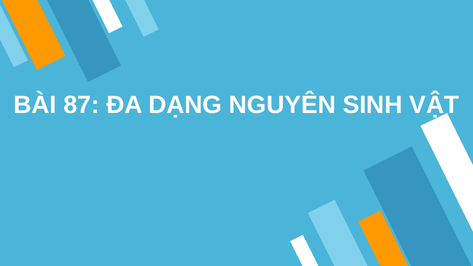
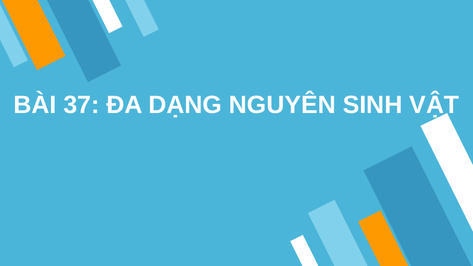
87: 87 -> 37 (81, 105)
